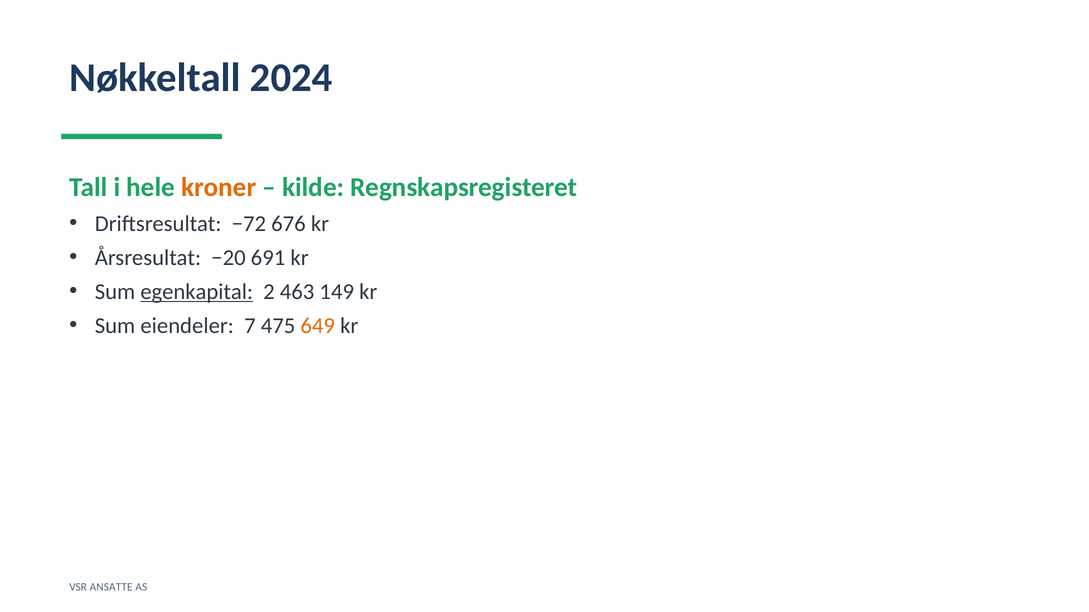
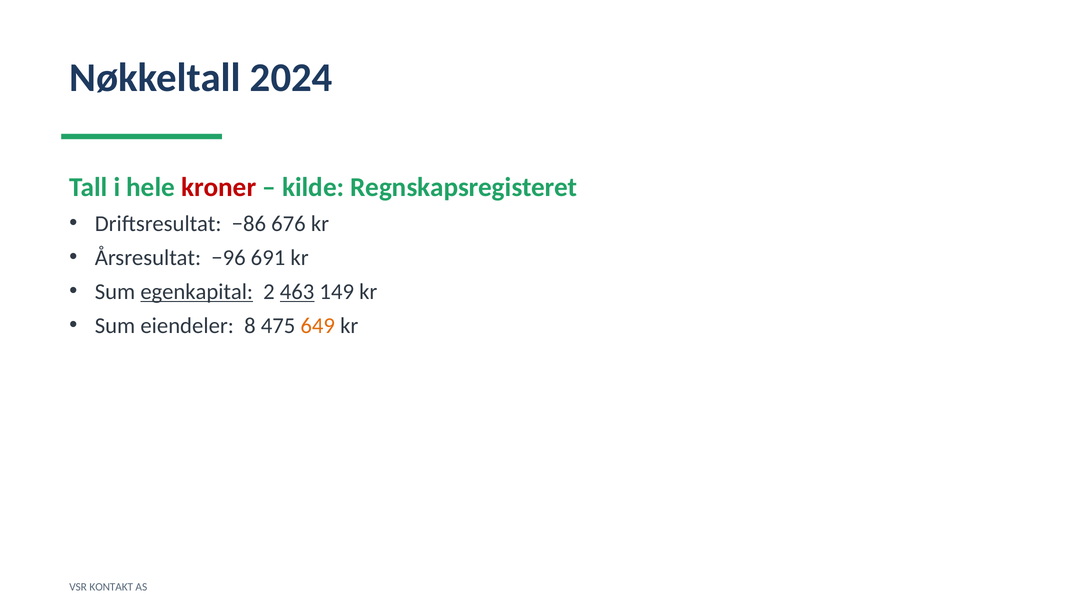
kroner colour: orange -> red (219, 187)
−72: −72 -> −86 (249, 224)
−20: −20 -> −96 (228, 258)
463 underline: none -> present (297, 292)
7: 7 -> 8 (250, 326)
ANSATTE: ANSATTE -> KONTAKT (111, 588)
